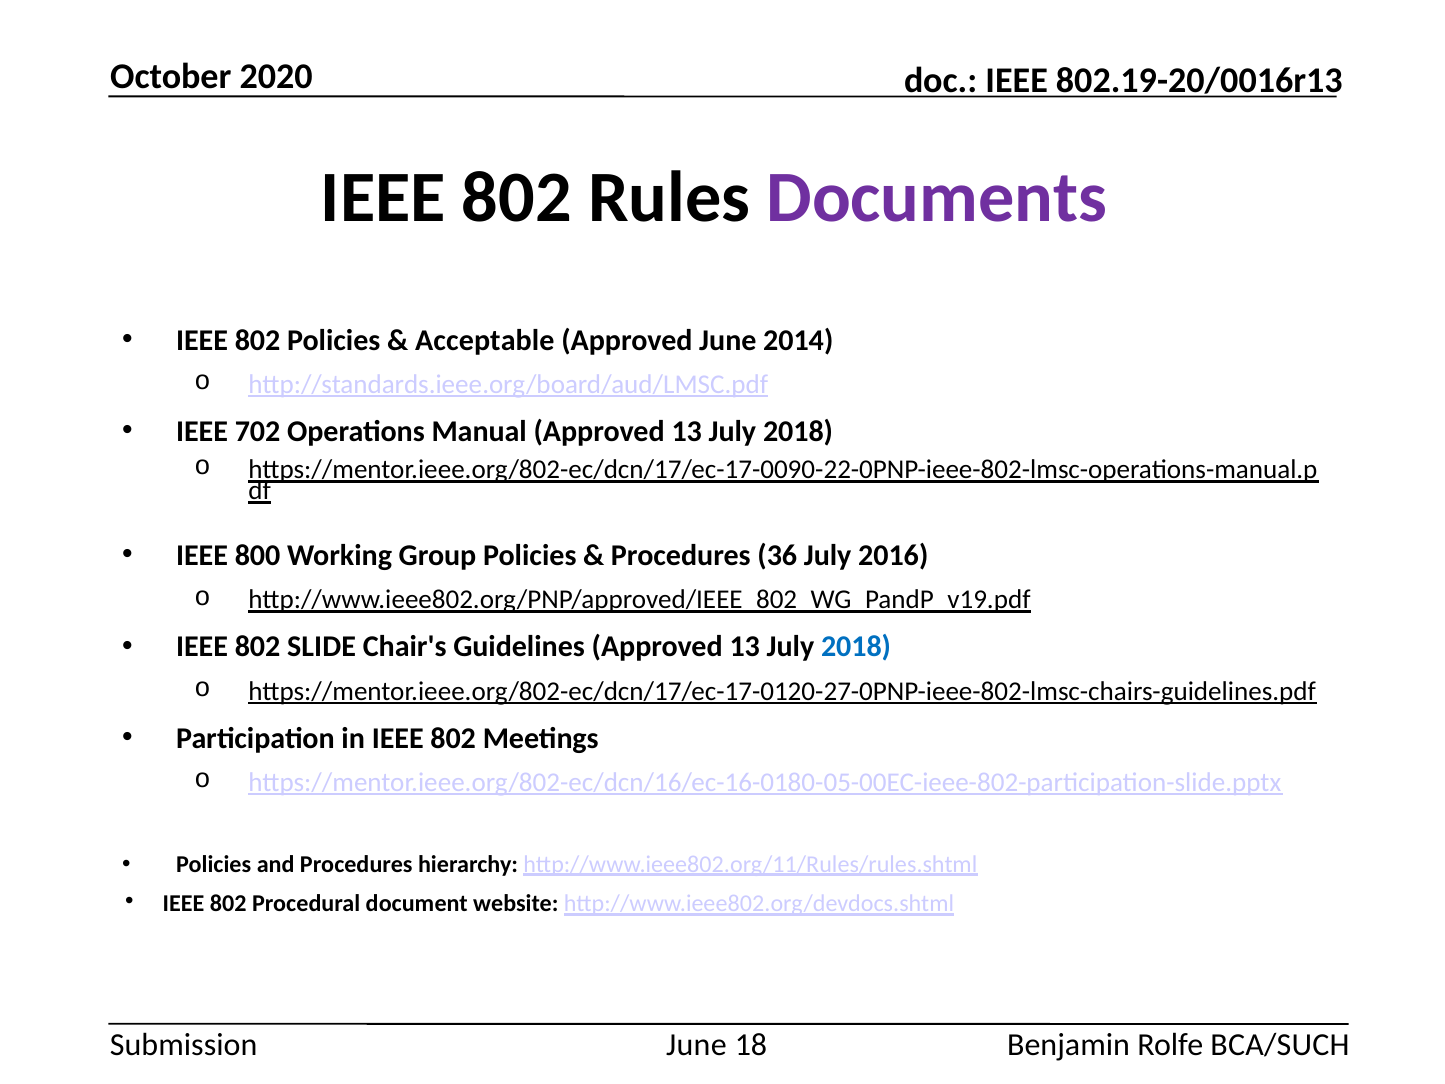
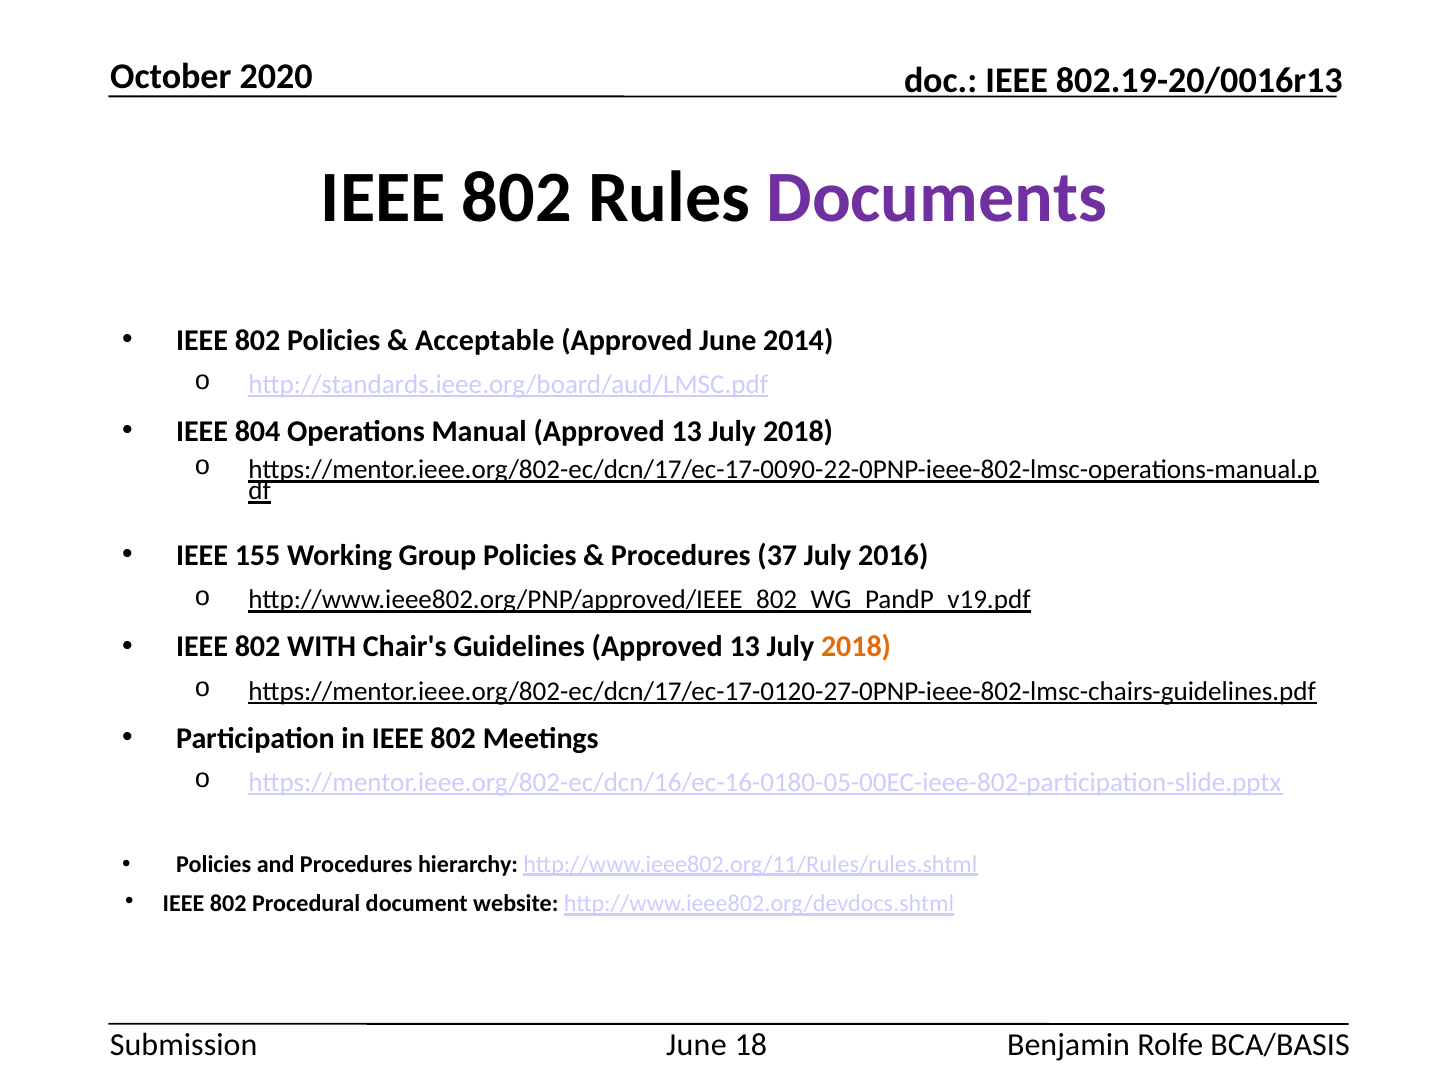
702: 702 -> 804 (258, 431)
800: 800 -> 155 (258, 556)
36: 36 -> 37 (777, 556)
SLIDE: SLIDE -> WITH (322, 647)
2018 colour: blue -> orange (856, 647)
BCA/SUCH: BCA/SUCH -> BCA/BASIS (1280, 1045)
